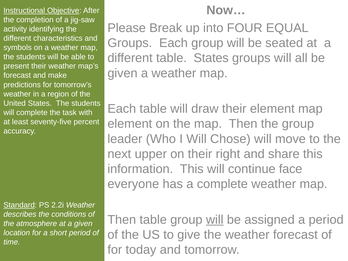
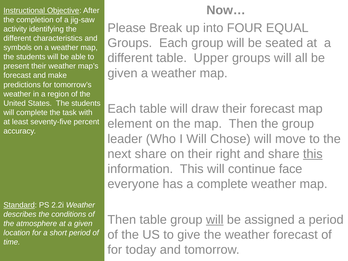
table States: States -> Upper (211, 58)
their element: element -> forecast (272, 109)
next upper: upper -> share (151, 154)
this underline: none -> present (313, 154)
